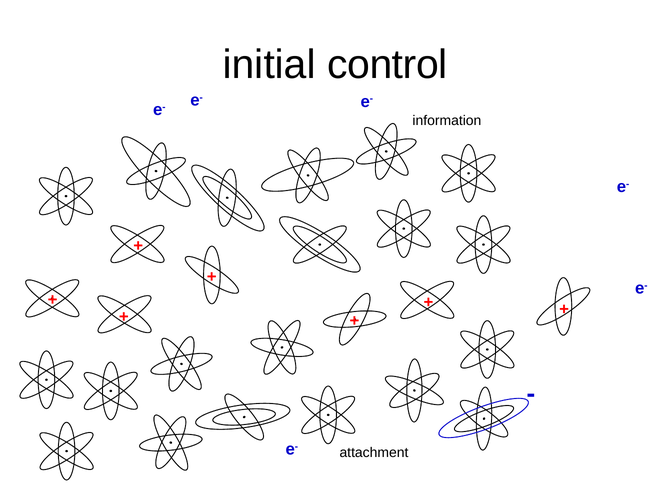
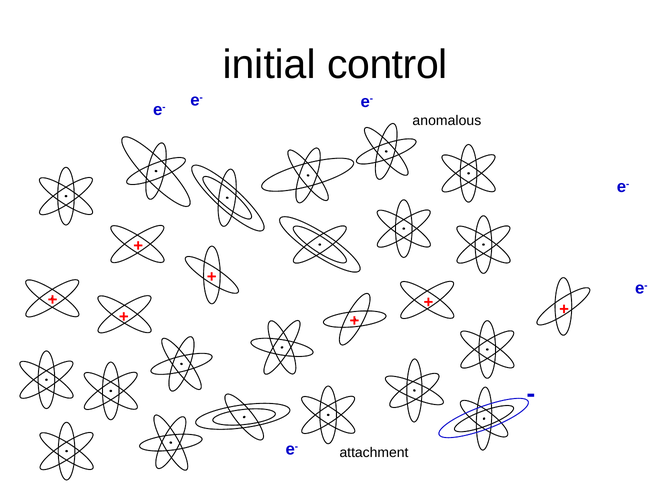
information: information -> anomalous (447, 121)
